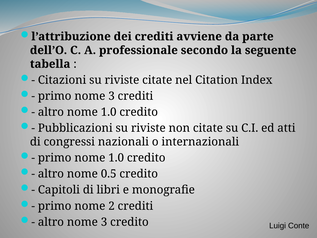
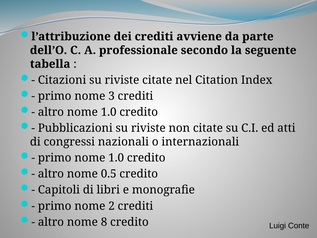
altro nome 3: 3 -> 8 (104, 222)
